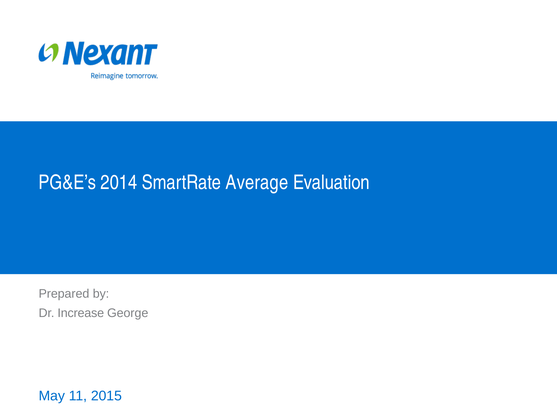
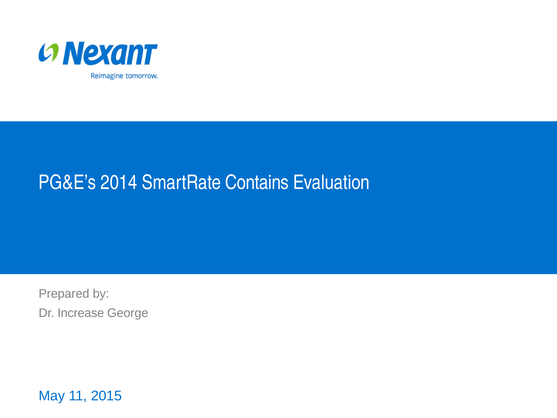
Average: Average -> Contains (257, 182)
